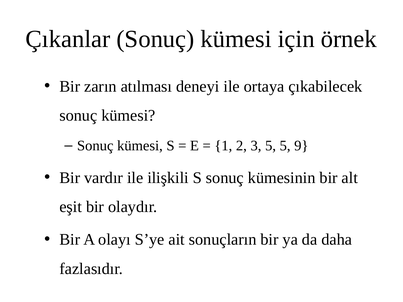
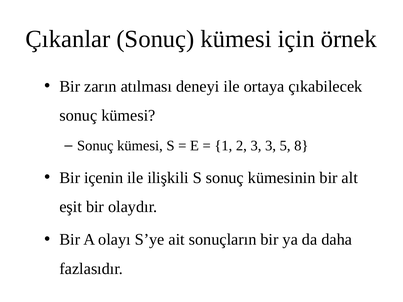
3 5: 5 -> 3 (271, 146)
9: 9 -> 8 (301, 146)
vardır: vardır -> içenin (104, 178)
